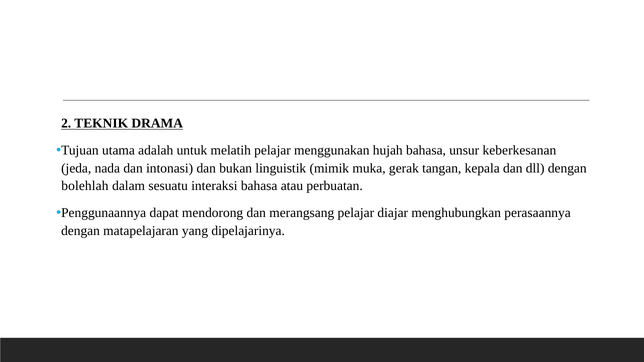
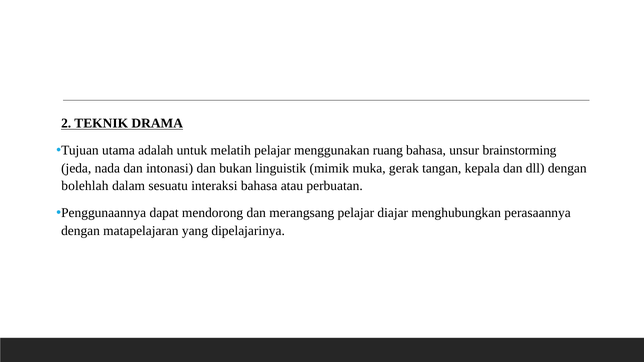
hujah: hujah -> ruang (388, 151)
keberkesanan: keberkesanan -> brainstorming (519, 151)
